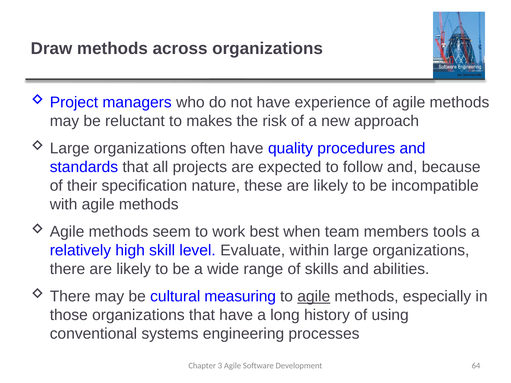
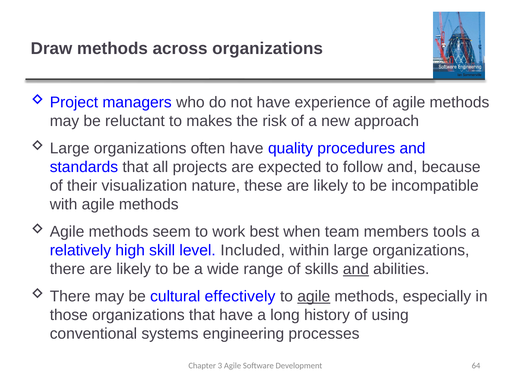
specification: specification -> visualization (144, 186)
Evaluate: Evaluate -> Included (253, 251)
and underline: none -> present (356, 269)
measuring: measuring -> effectively (240, 297)
